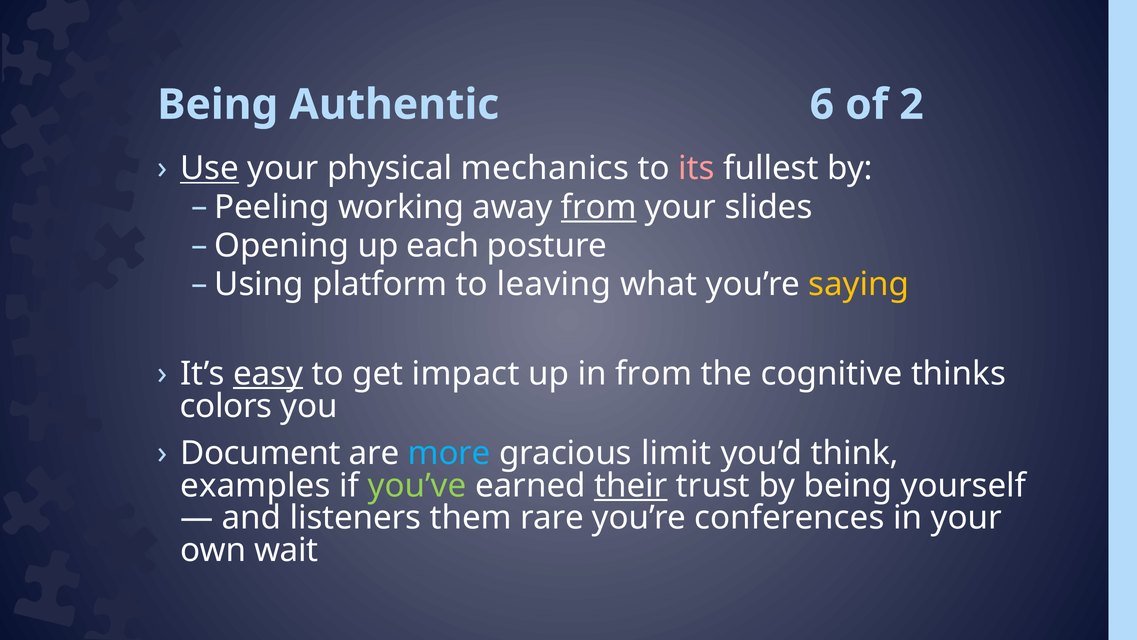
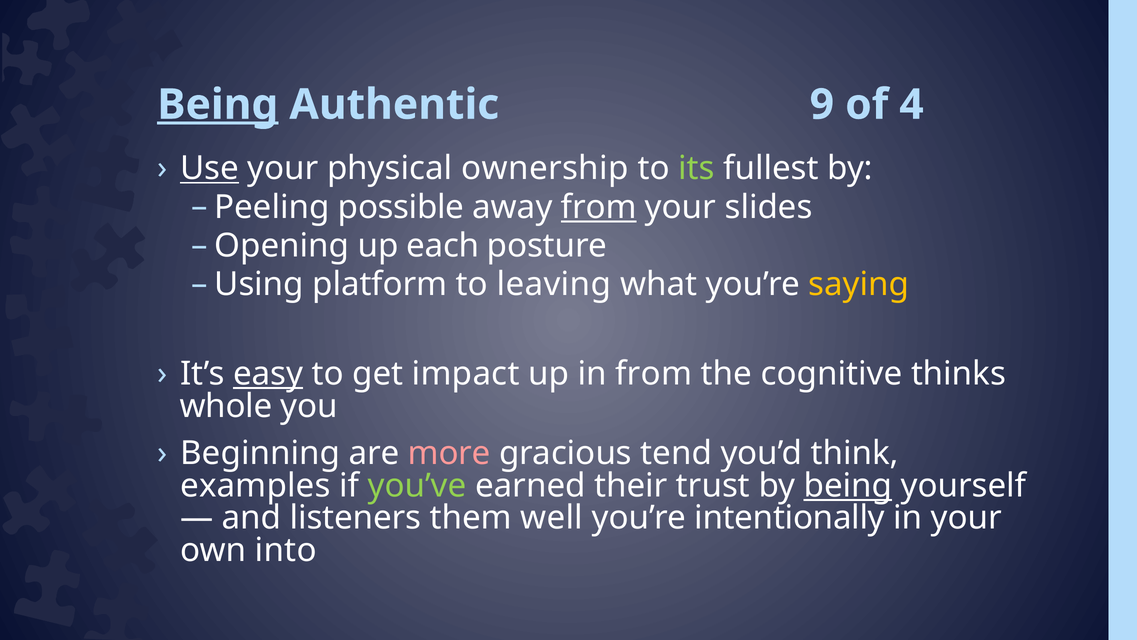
Being underline: none -> present (218, 105)
6: 6 -> 9 (822, 105)
2: 2 -> 4 (912, 105)
mechanics: mechanics -> ownership (545, 168)
its colour: pink -> light green (697, 168)
working: working -> possible (401, 207)
colors: colors -> whole (226, 406)
Document: Document -> Beginning (260, 453)
more colour: light blue -> pink (449, 453)
limit: limit -> tend (676, 453)
their underline: present -> none (631, 485)
being underline: none -> present (848, 485)
rare: rare -> well (552, 518)
conferences: conferences -> intentionally (790, 518)
wait: wait -> into (286, 550)
